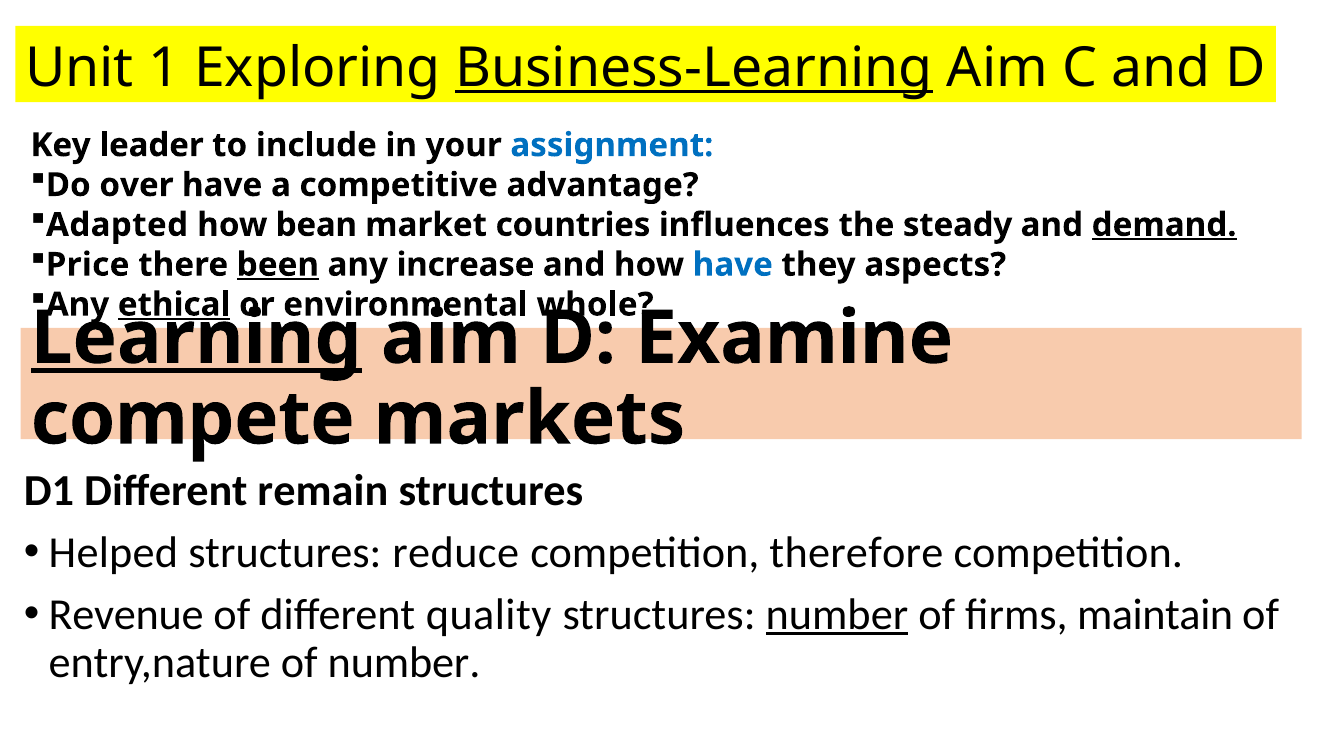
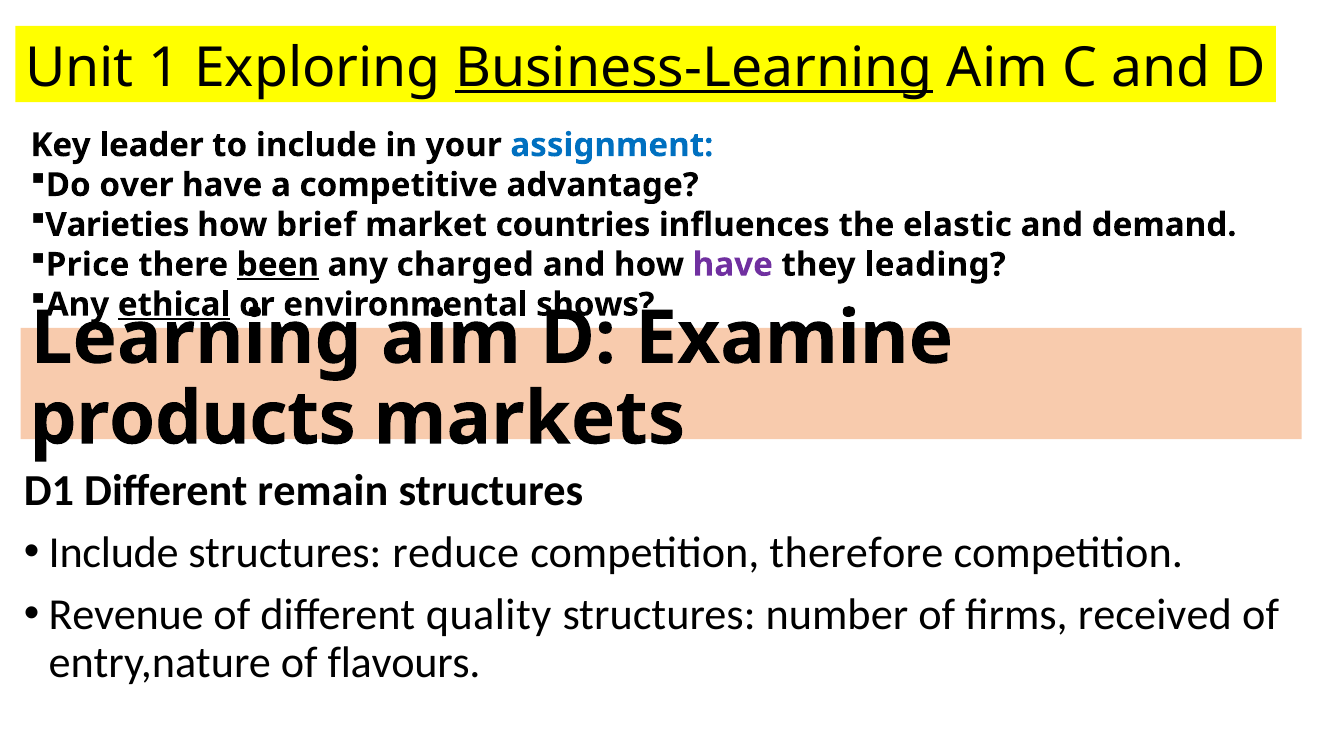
Adapted: Adapted -> Varieties (117, 225)
bean: bean -> brief (316, 225)
steady: steady -> elastic (957, 225)
demand underline: present -> none (1164, 225)
increase: increase -> charged (465, 265)
have colour: blue -> purple (733, 265)
aspects: aspects -> leading (935, 265)
whole: whole -> shows (595, 305)
Learning underline: present -> none (196, 338)
compete: compete -> products (193, 419)
Helped: Helped -> Include (114, 553)
number underline: present -> none (837, 615)
maintain: maintain -> received (1155, 615)
of number: number -> flavours (404, 662)
